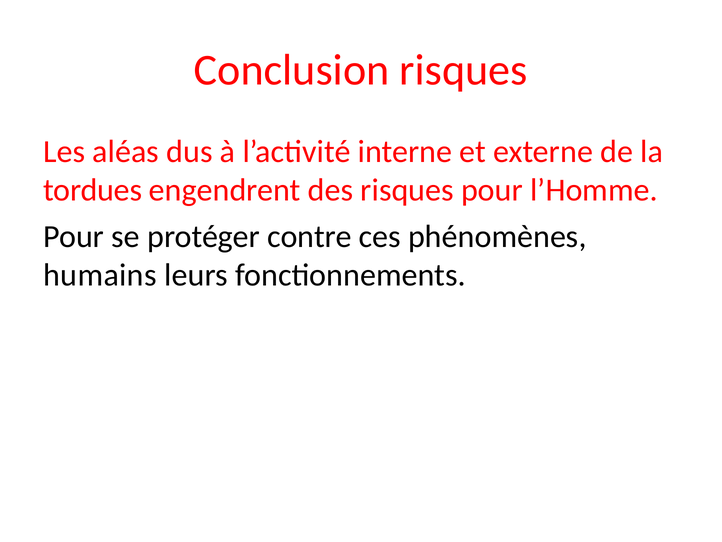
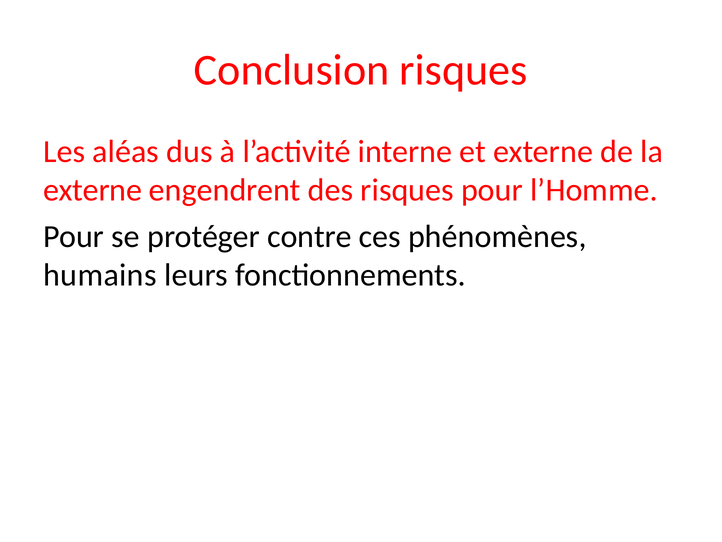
tordues: tordues -> externe (93, 190)
